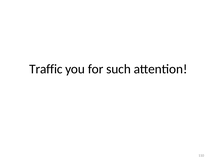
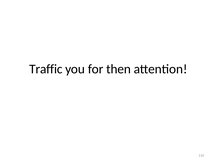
such: such -> then (119, 69)
